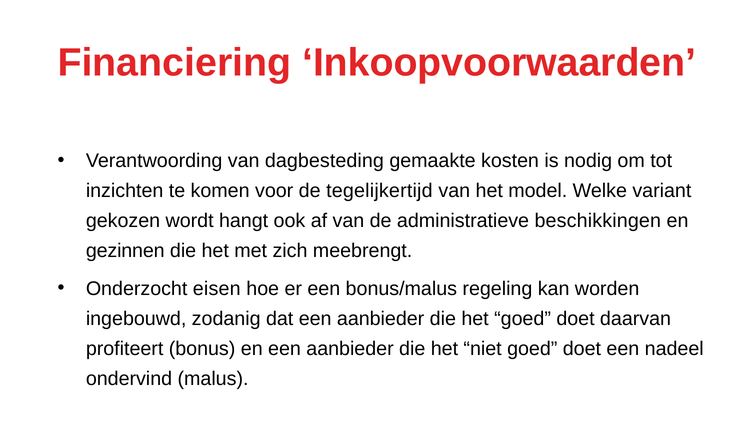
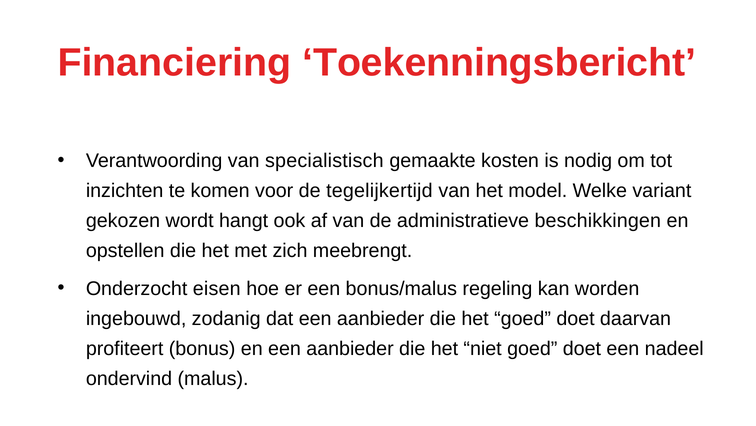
Inkoopvoorwaarden: Inkoopvoorwaarden -> Toekenningsbericht (499, 63)
dagbesteding: dagbesteding -> specialistisch (324, 160)
gezinnen: gezinnen -> opstellen (125, 250)
